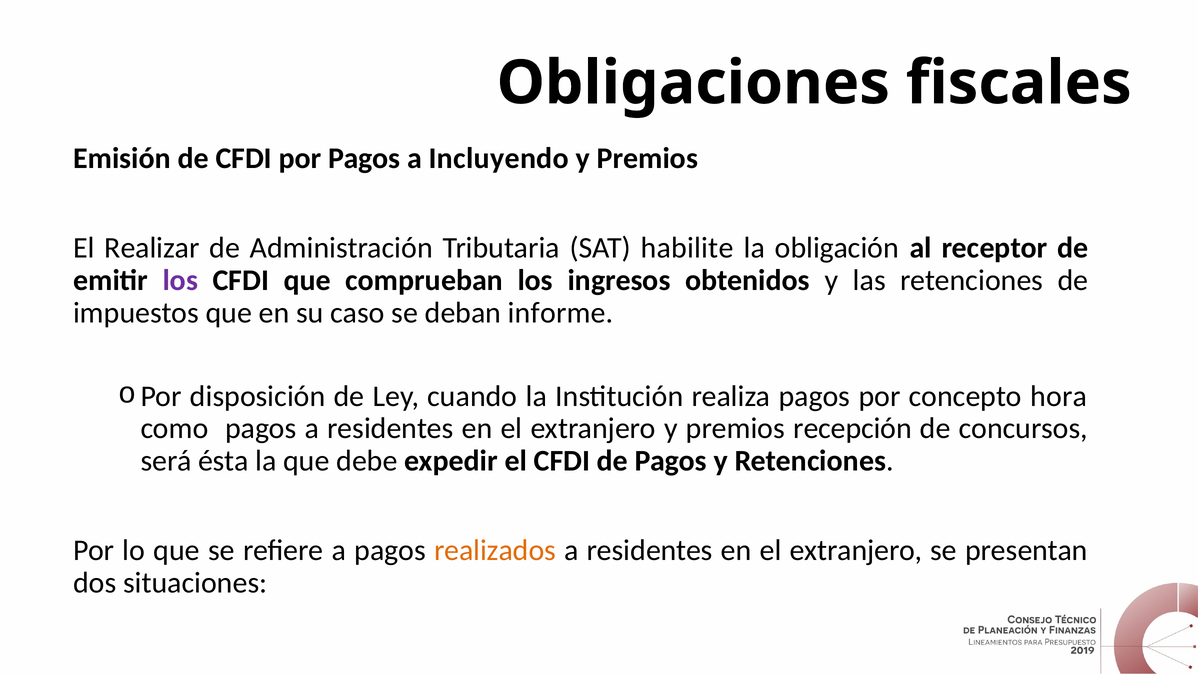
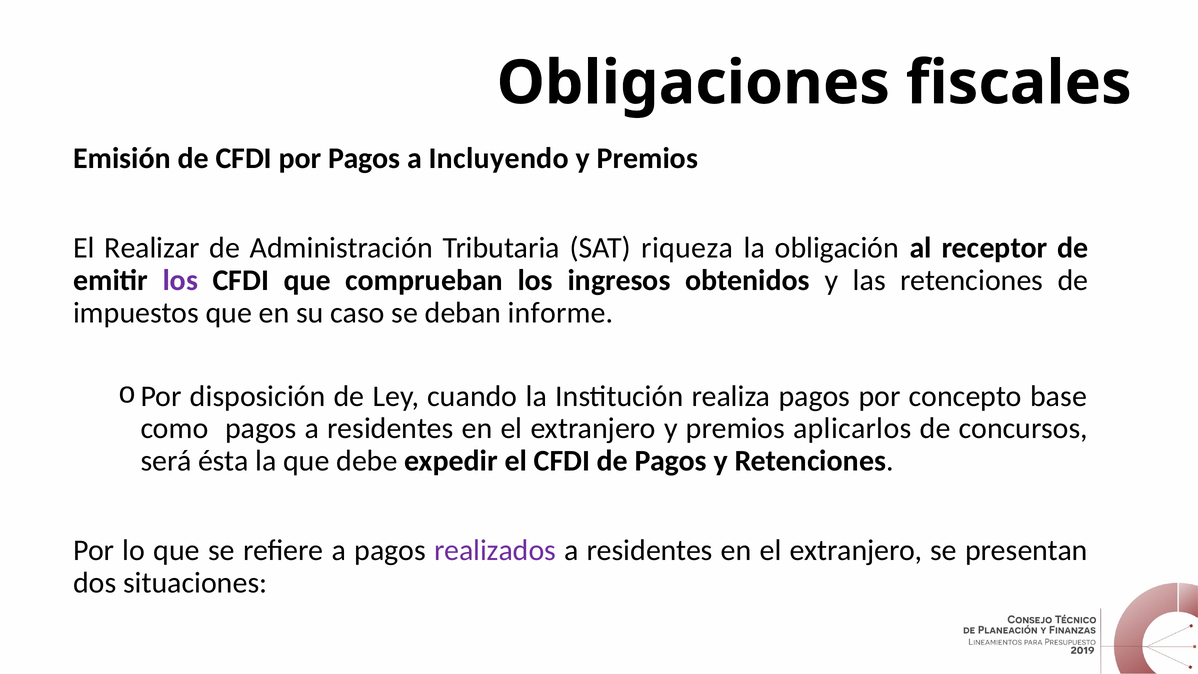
habilite: habilite -> riqueza (687, 248)
hora: hora -> base (1059, 396)
recepción: recepción -> aplicarlos (852, 428)
realizados colour: orange -> purple (495, 550)
